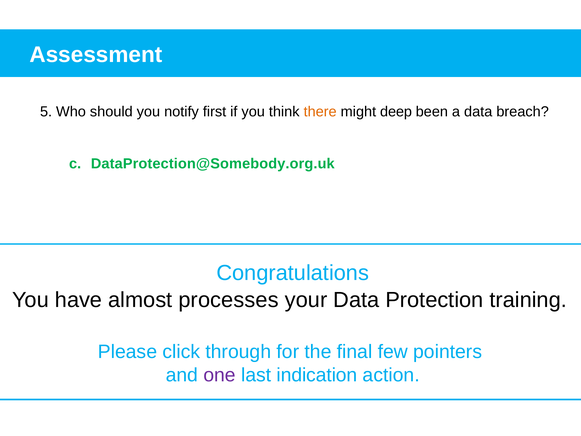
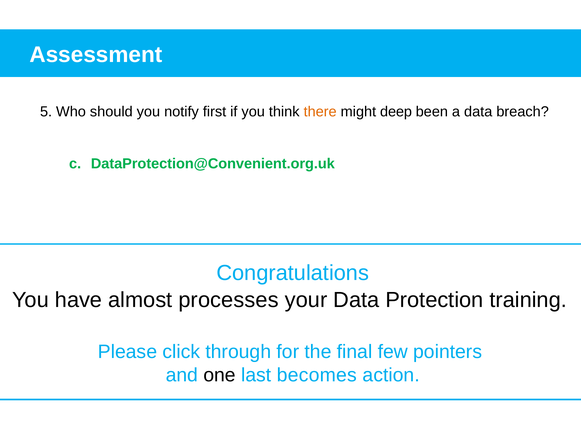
DataProtection@Somebody.org.uk: DataProtection@Somebody.org.uk -> DataProtection@Convenient.org.uk (213, 164)
one colour: purple -> black (220, 375)
indication: indication -> becomes (317, 375)
